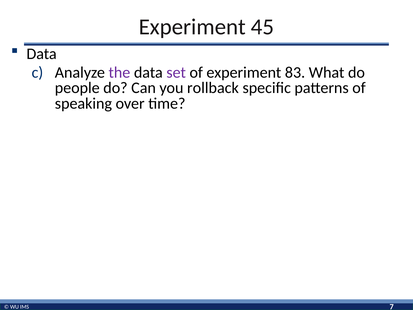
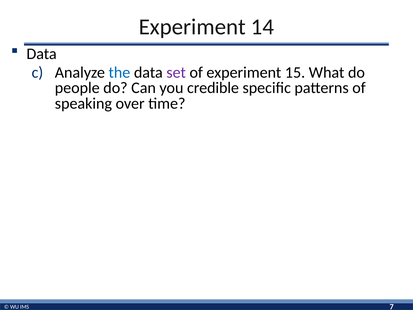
45: 45 -> 14 (263, 27)
the colour: purple -> blue (119, 72)
83: 83 -> 15 (295, 72)
rollback: rollback -> credible (213, 88)
